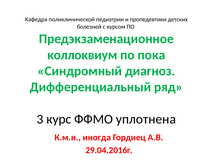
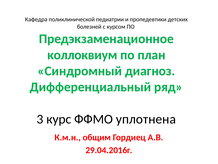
пока: пока -> план (151, 55)
иногда: иногда -> общим (97, 137)
